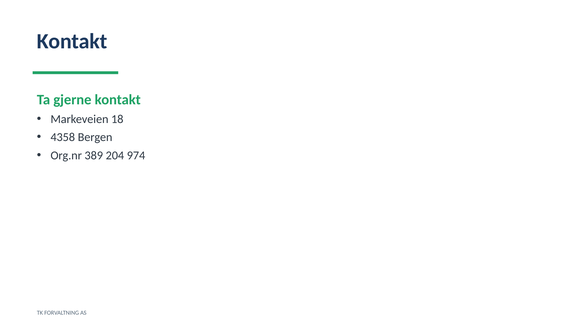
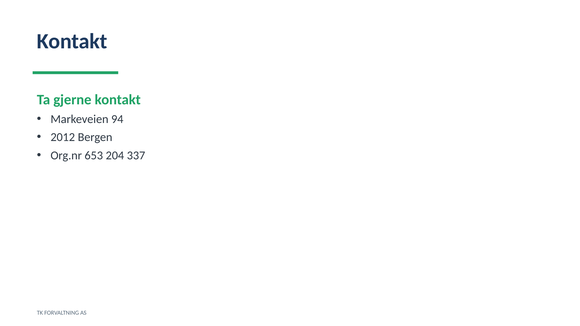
18: 18 -> 94 (117, 119)
4358: 4358 -> 2012 (63, 137)
389: 389 -> 653 (94, 156)
974: 974 -> 337 (136, 156)
